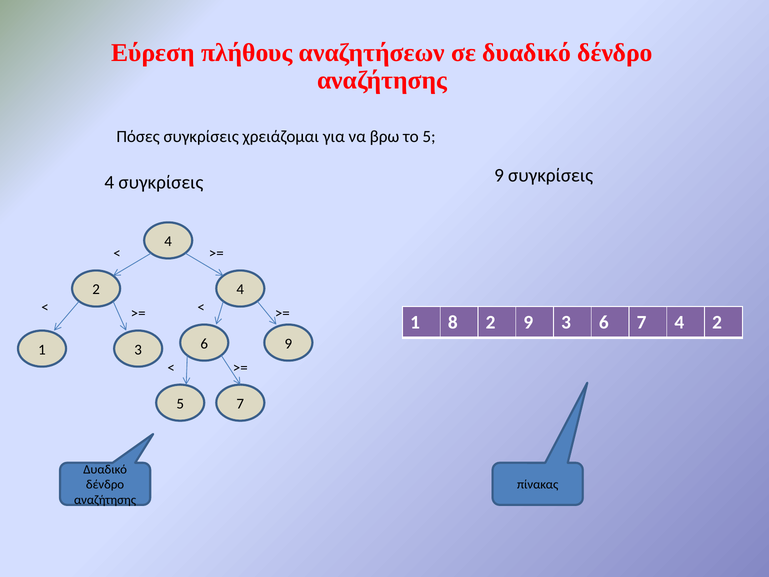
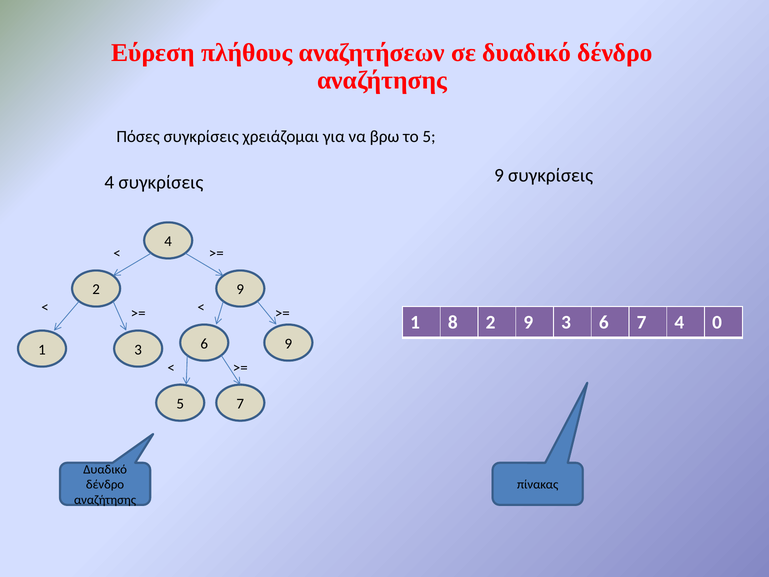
4: 4 -> 9 (240, 289)
4 2: 2 -> 0 (717, 322)
